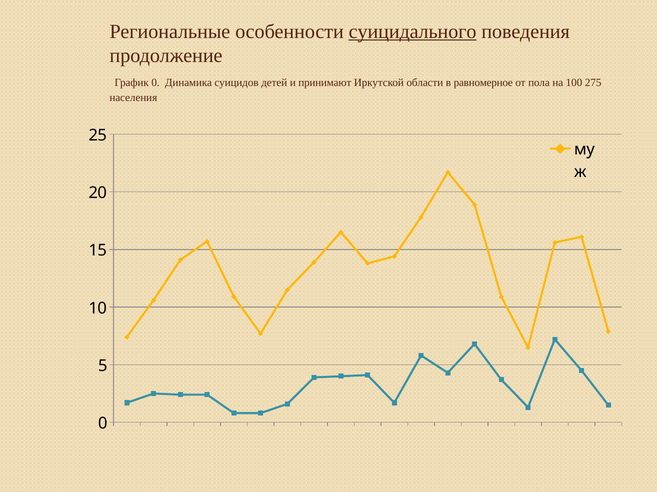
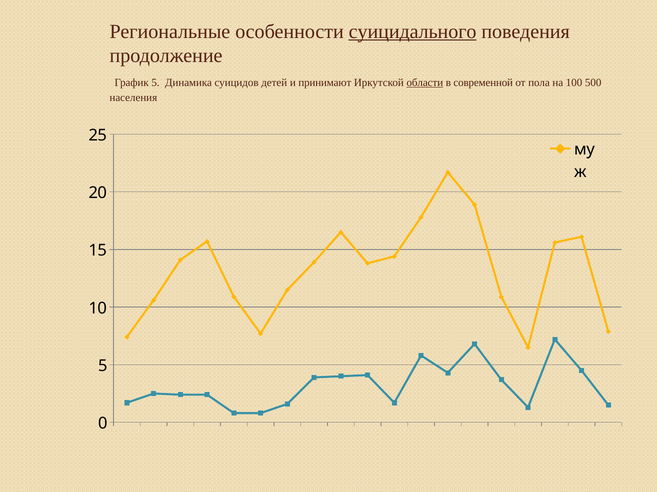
График 0: 0 -> 5 (156, 83)
области underline: none -> present (425, 83)
равномерное: равномерное -> современной (483, 83)
275: 275 -> 500 (593, 83)
